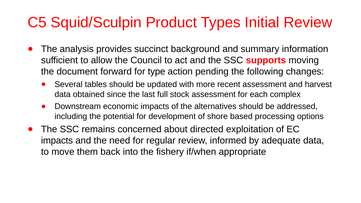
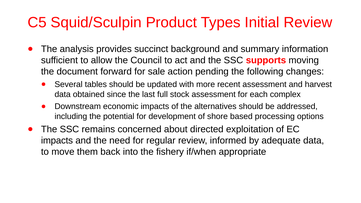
type: type -> sale (156, 72)
